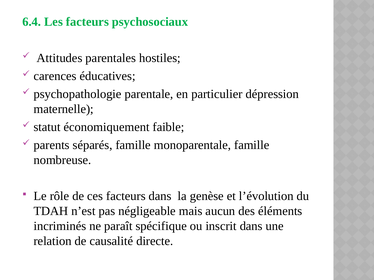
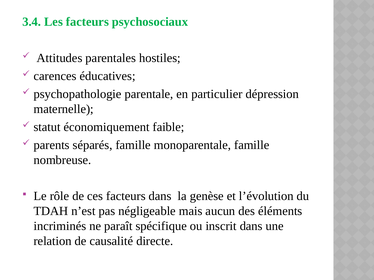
6.4: 6.4 -> 3.4 (32, 22)
